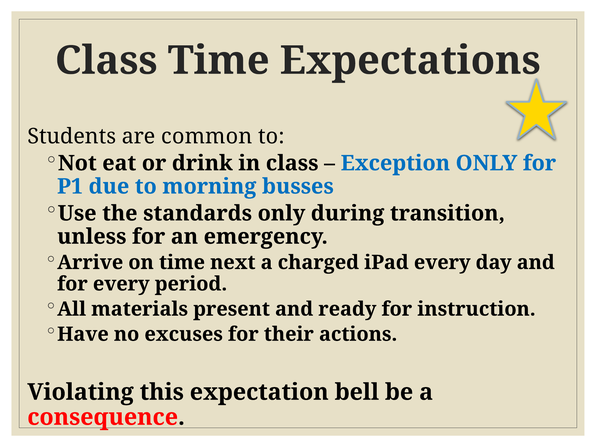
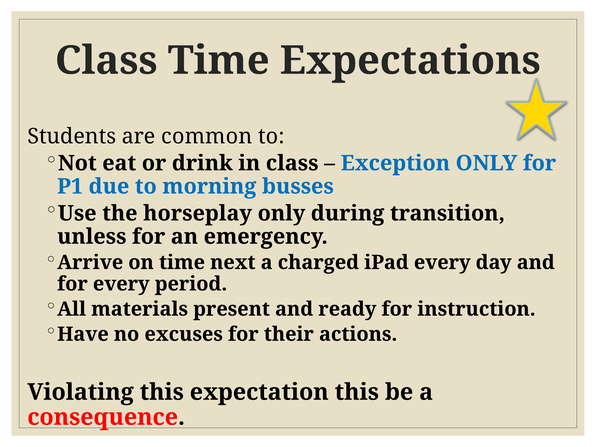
standards: standards -> horseplay (198, 213)
expectation bell: bell -> this (357, 392)
